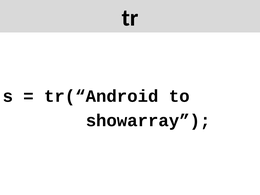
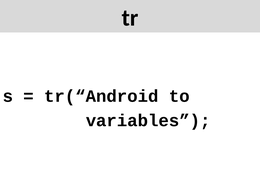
showarray: showarray -> variables (148, 121)
